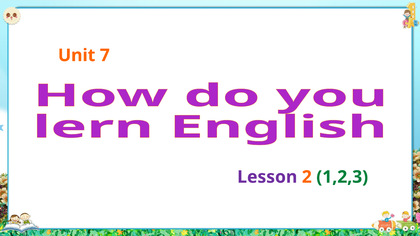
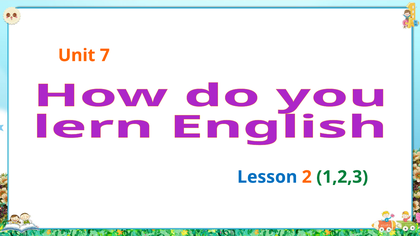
Lesson colour: purple -> blue (267, 177)
